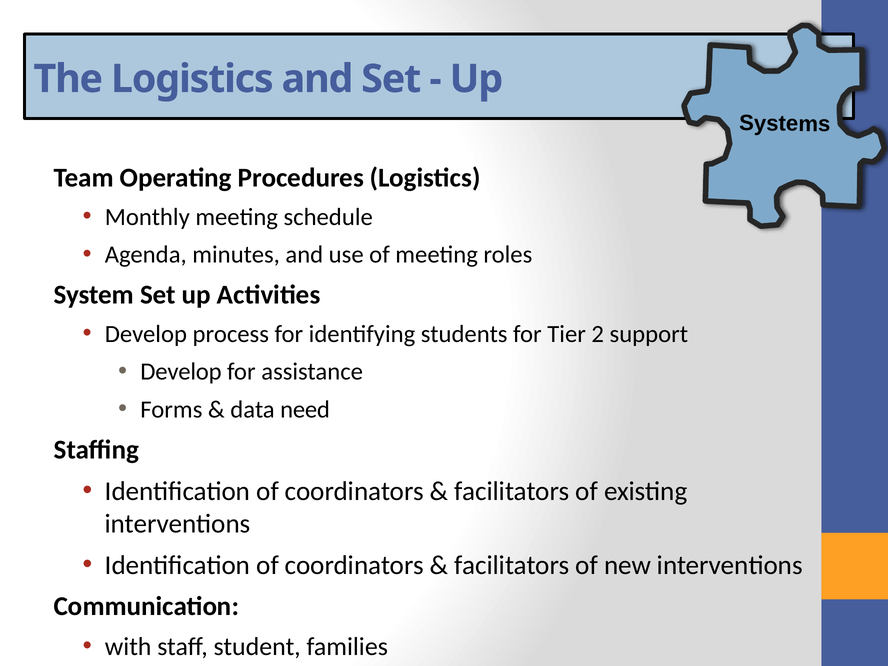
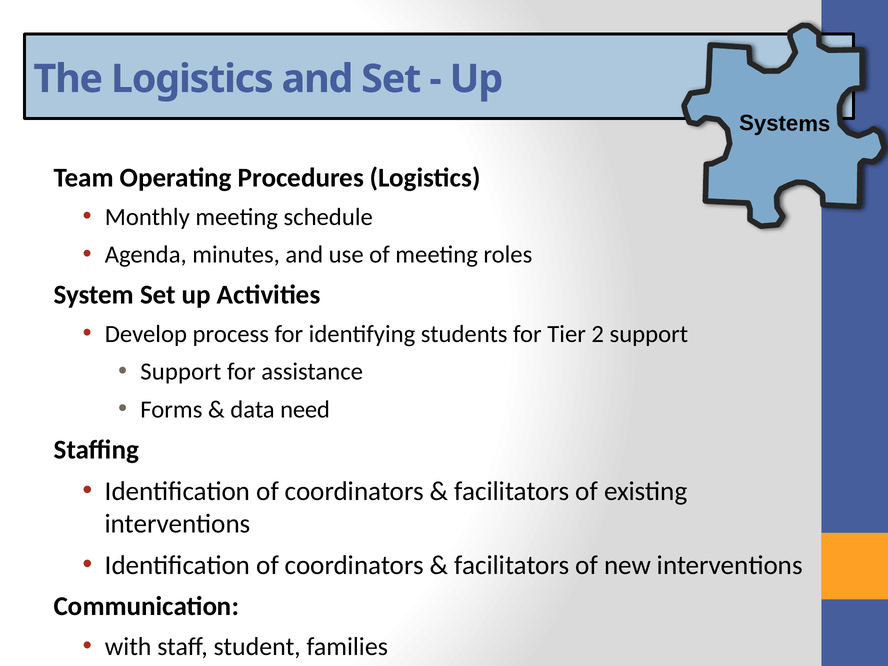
Develop: Develop -> Support (181, 372)
